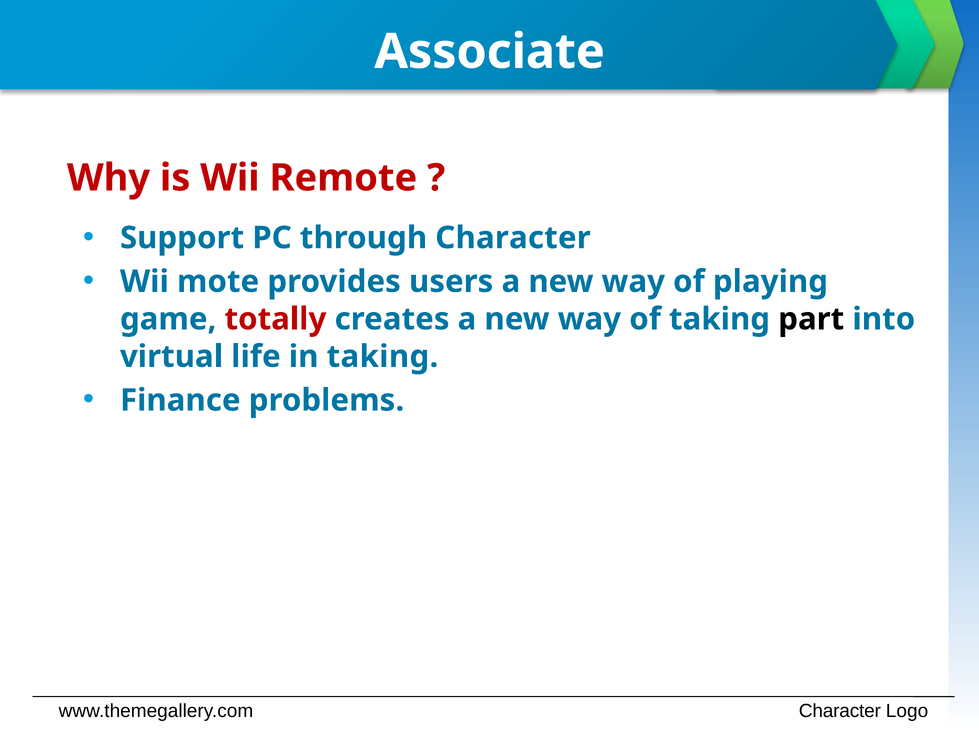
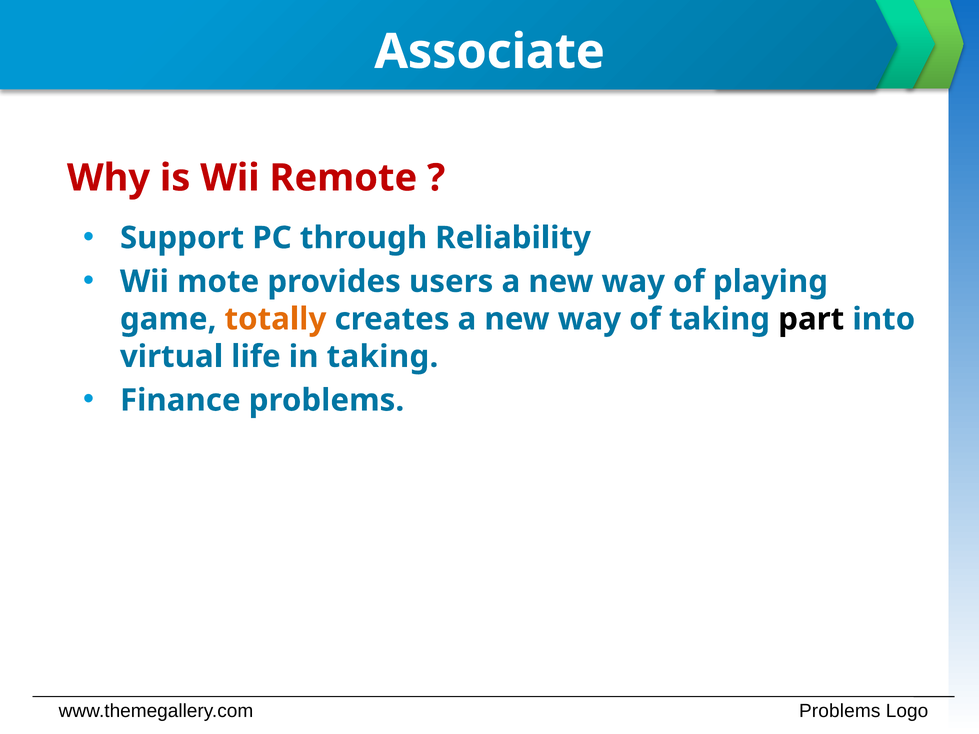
through Character: Character -> Reliability (513, 238)
totally colour: red -> orange (275, 319)
Character: Character -> Problems (840, 711)
